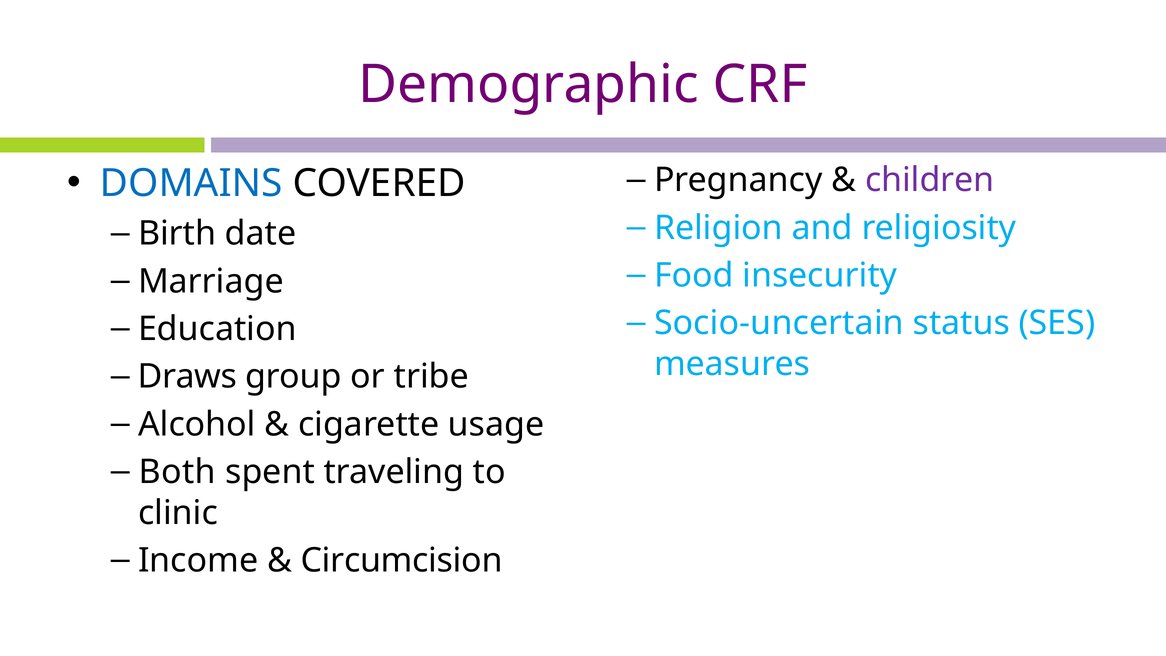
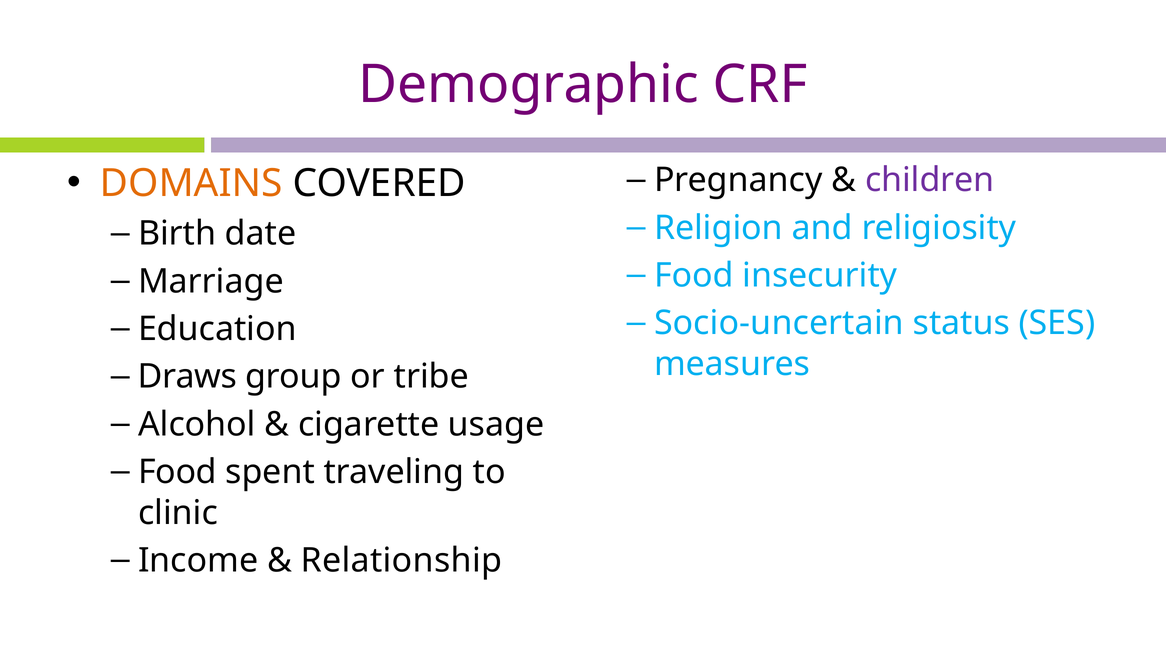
DOMAINS colour: blue -> orange (191, 183)
Both: Both -> Food (178, 472)
Circumcision: Circumcision -> Relationship (401, 560)
